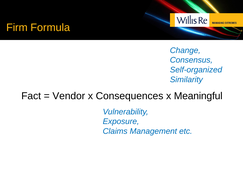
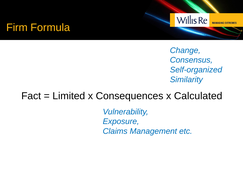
Vendor: Vendor -> Limited (69, 96)
Meaningful: Meaningful -> Calculated (198, 96)
